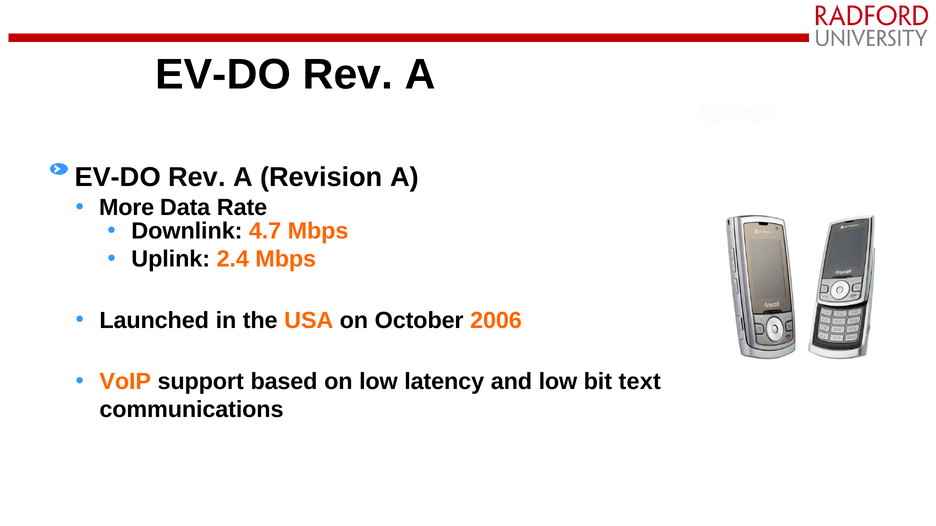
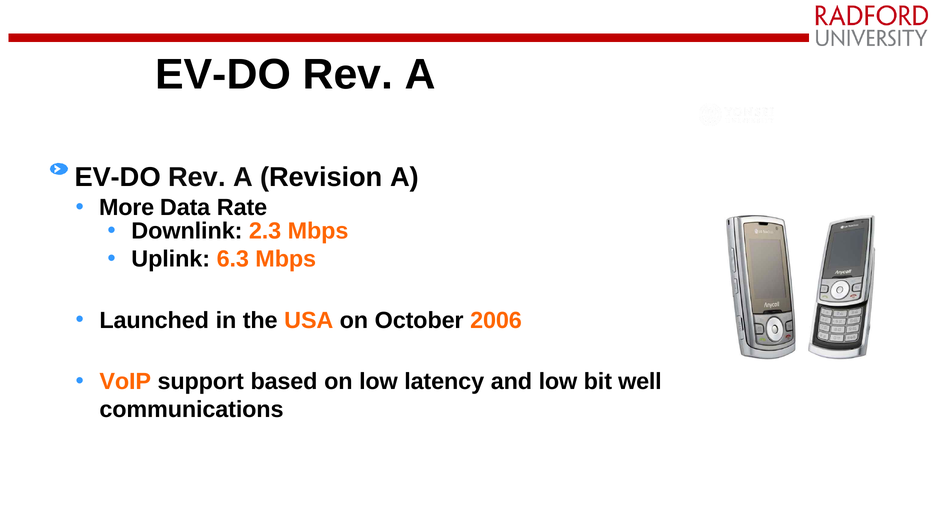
4.7: 4.7 -> 2.3 (265, 231)
2.4: 2.4 -> 6.3 (233, 259)
text: text -> well (640, 382)
